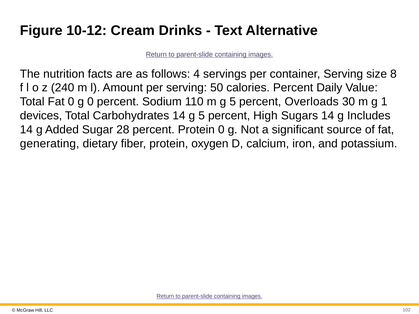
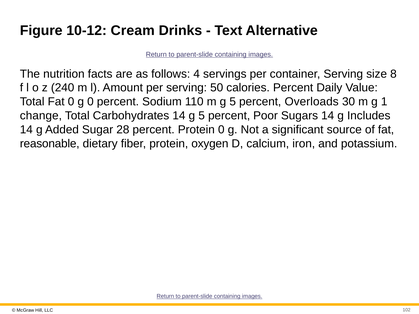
devices: devices -> change (41, 116)
High: High -> Poor (266, 116)
generating: generating -> reasonable (50, 144)
